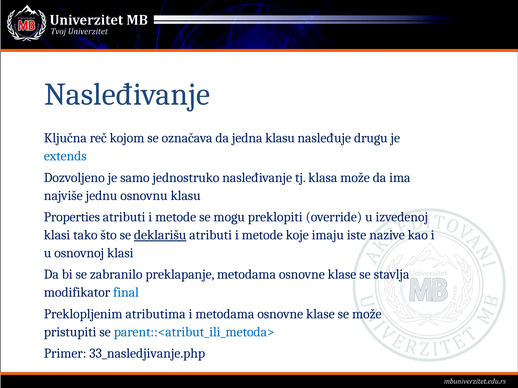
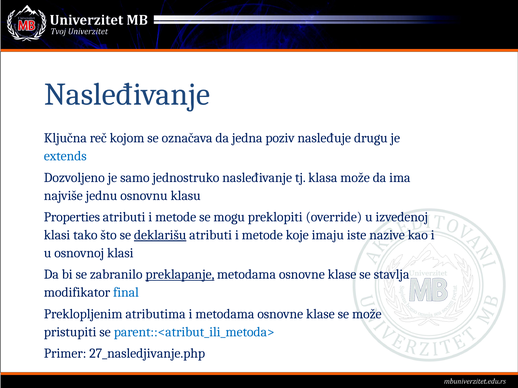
jedna klasu: klasu -> poziv (280, 138)
preklapanje underline: none -> present (180, 275)
33_nasledjivanje.php: 33_nasledjivanje.php -> 27_nasledjivanje.php (147, 354)
